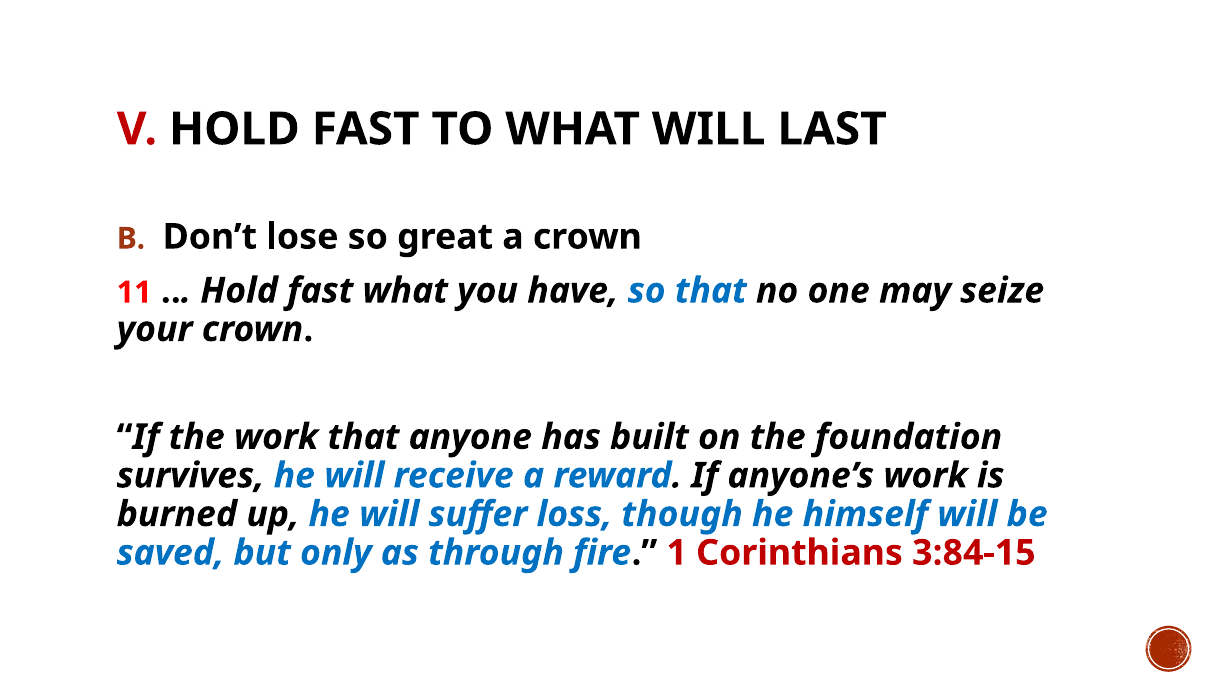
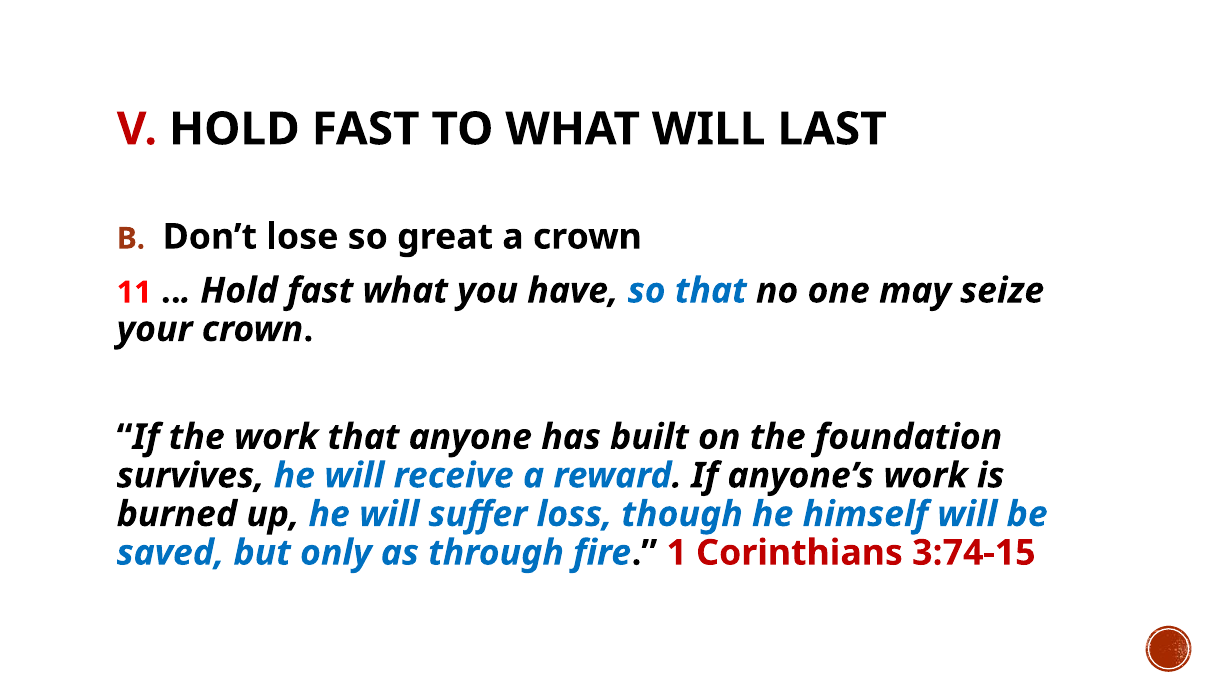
3:84-15: 3:84-15 -> 3:74-15 (974, 553)
